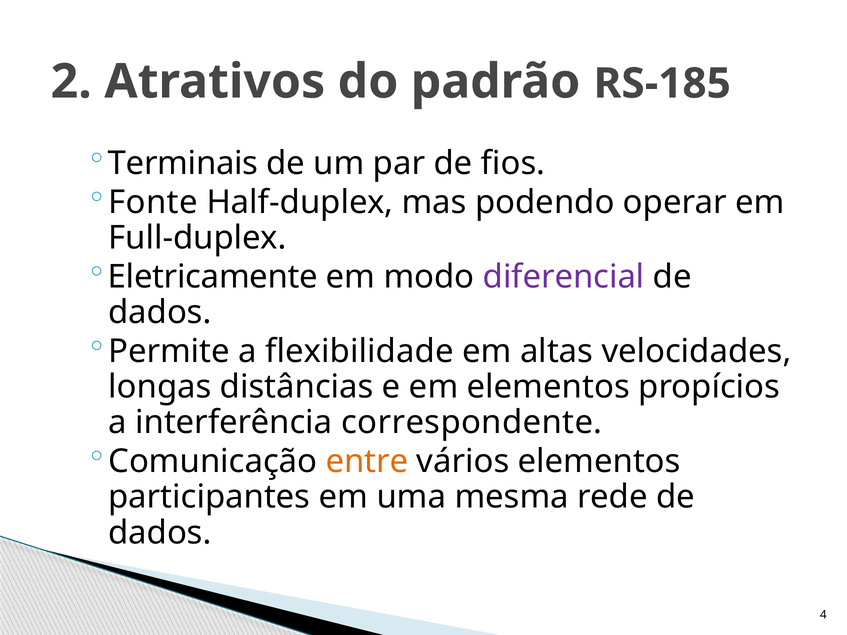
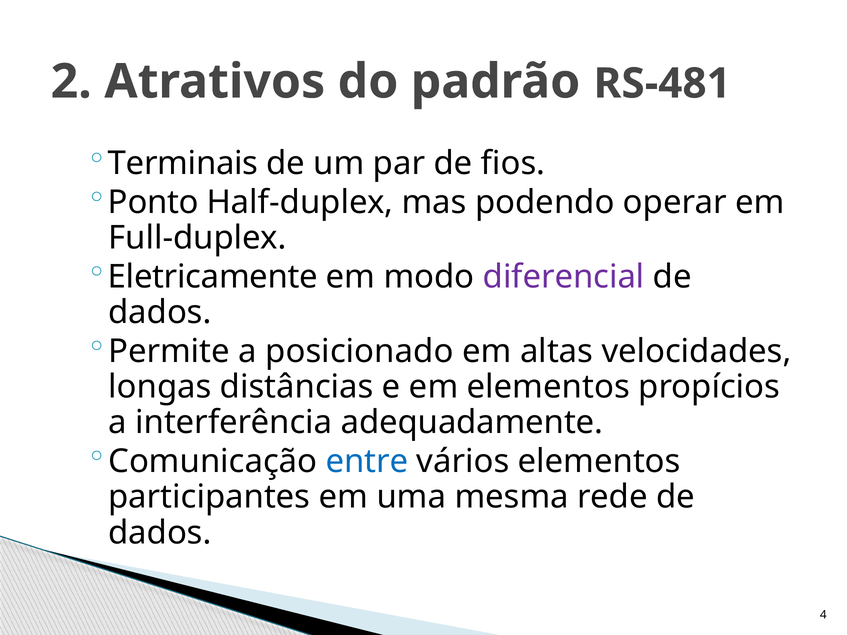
RS-185: RS-185 -> RS-481 (662, 84)
Fonte: Fonte -> Ponto (153, 202)
flexibilidade: flexibilidade -> posicionado (359, 352)
correspondente: correspondente -> adequadamente (472, 423)
entre colour: orange -> blue (367, 462)
